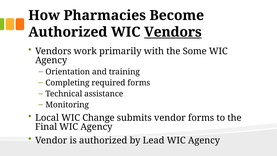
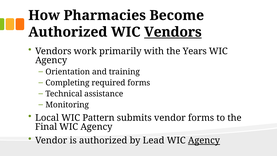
Some: Some -> Years (195, 51)
Change: Change -> Pattern (98, 118)
Agency underline: none -> present (204, 140)
